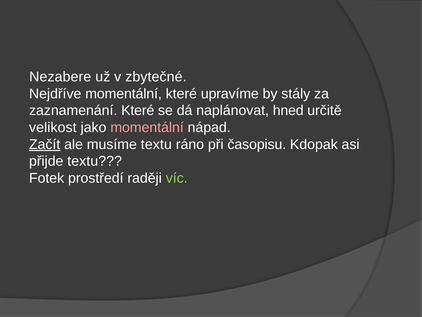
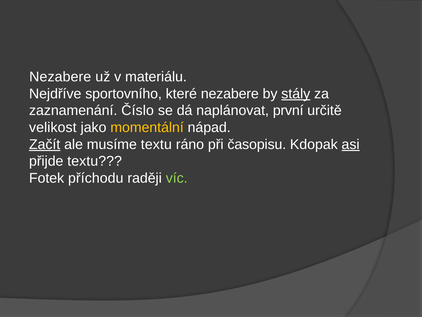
zbytečné: zbytečné -> materiálu (156, 77)
Nejdříve momentální: momentální -> sportovního (124, 94)
které upravíme: upravíme -> nezabere (230, 94)
stály underline: none -> present (296, 94)
zaznamenání Které: Které -> Číslo (138, 110)
hned: hned -> první (288, 110)
momentální colour: pink -> yellow (147, 127)
asi underline: none -> present (351, 144)
prostředí: prostředí -> příchodu (96, 178)
